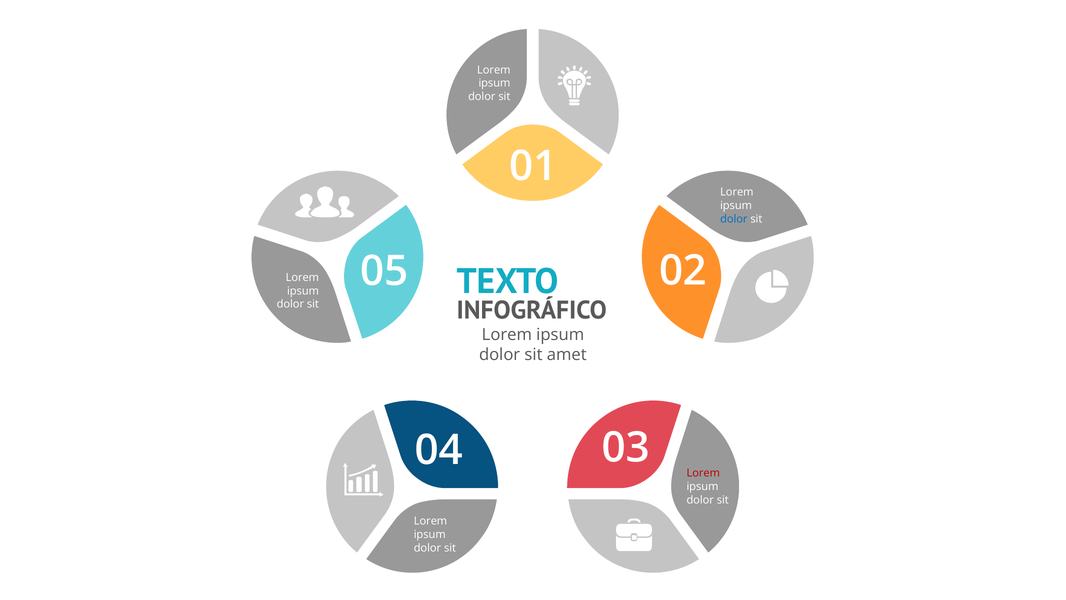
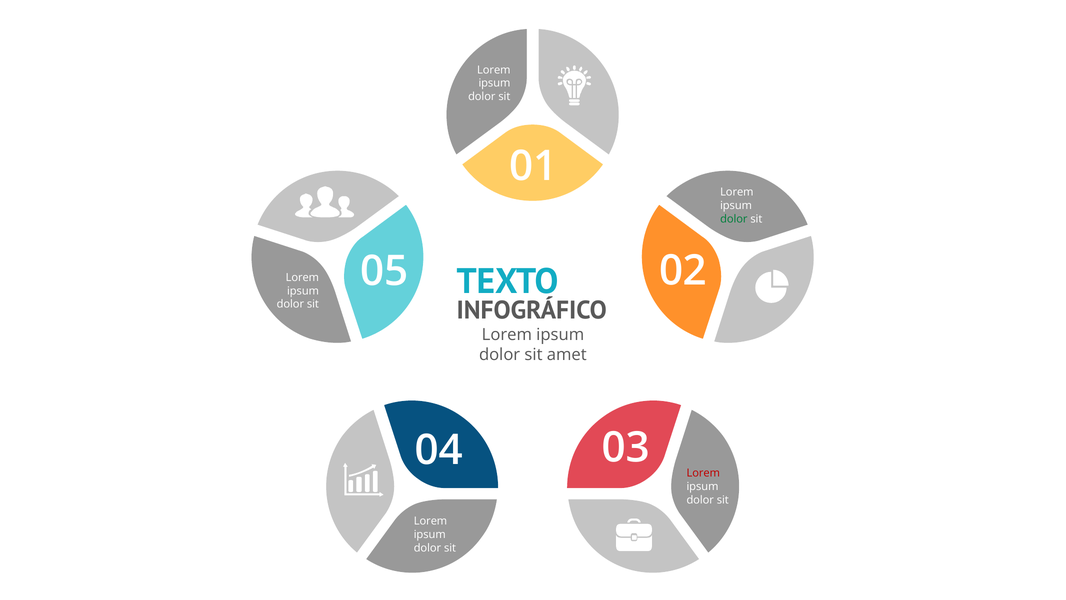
dolor colour: blue -> green (734, 219)
